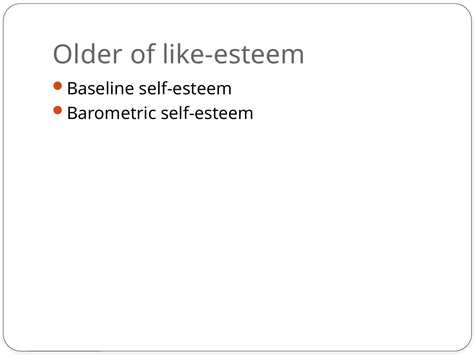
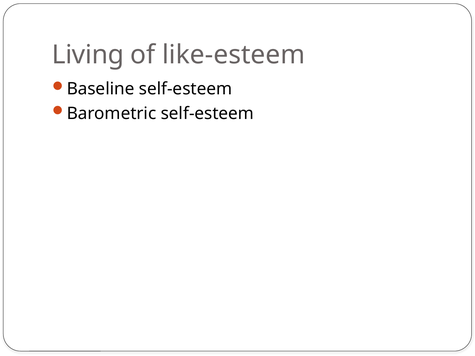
Older: Older -> Living (88, 55)
